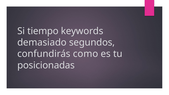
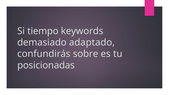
segundos: segundos -> adaptado (92, 42)
como: como -> sobre (86, 54)
